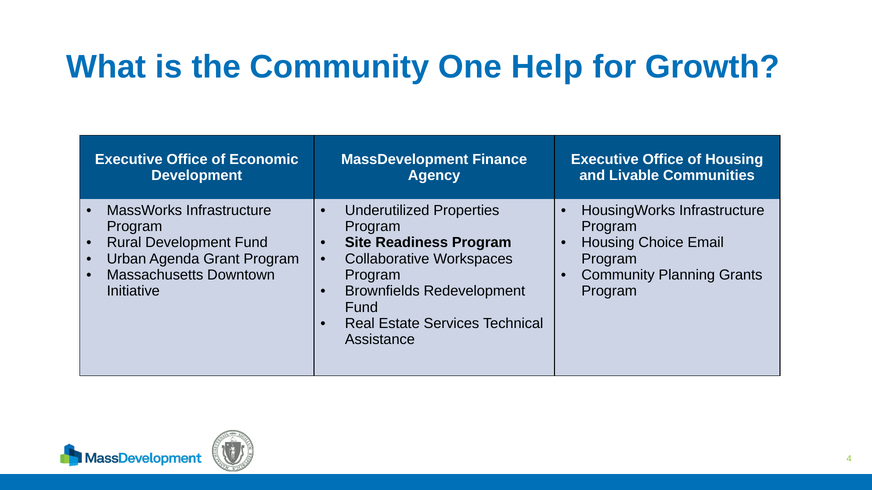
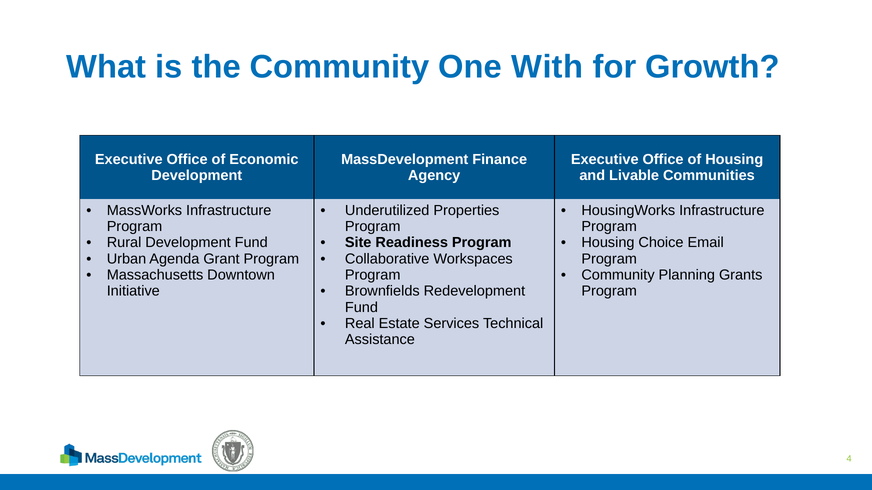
Help: Help -> With (547, 67)
